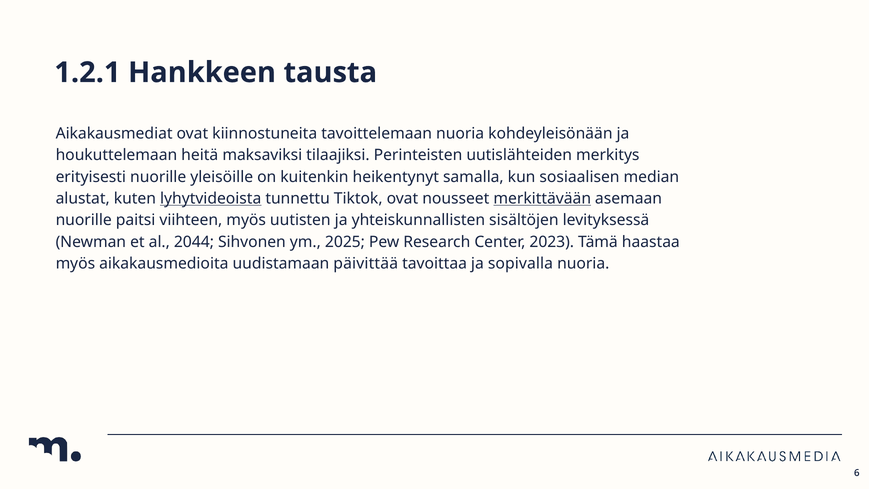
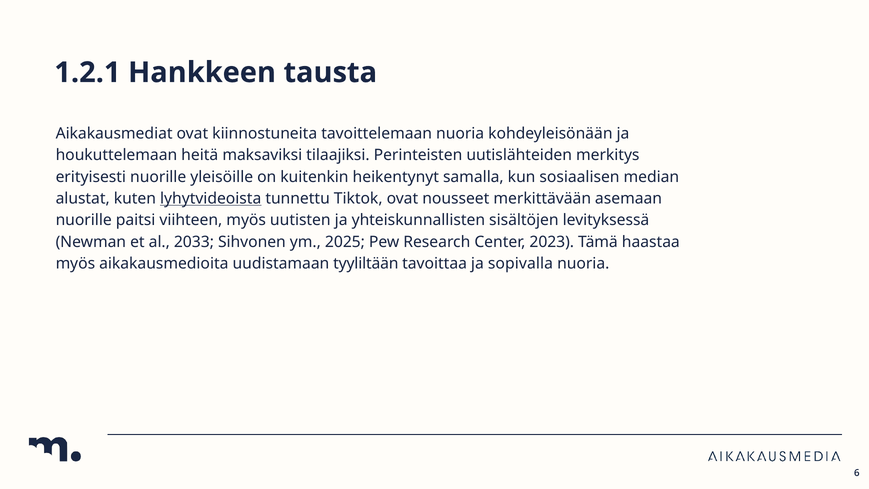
merkittävään underline: present -> none (542, 198)
2044: 2044 -> 2033 (194, 242)
päivittää: päivittää -> tyyliltään (366, 263)
